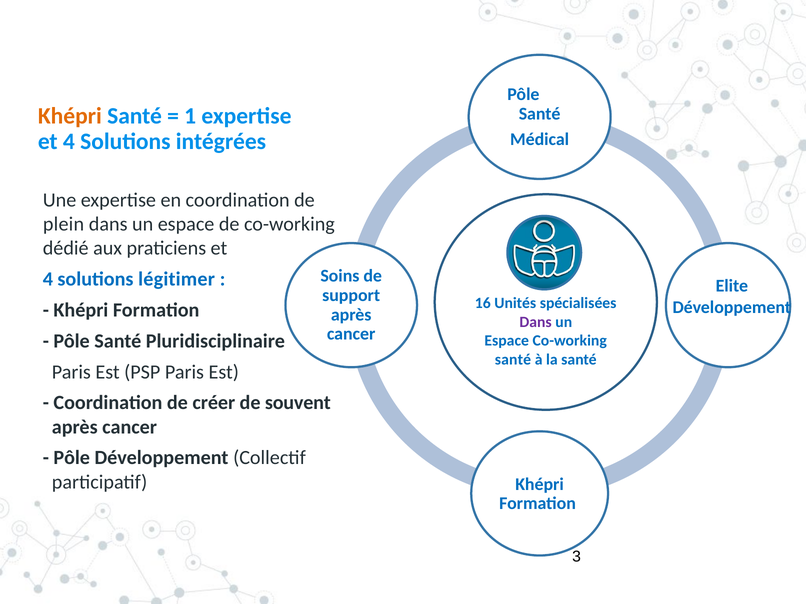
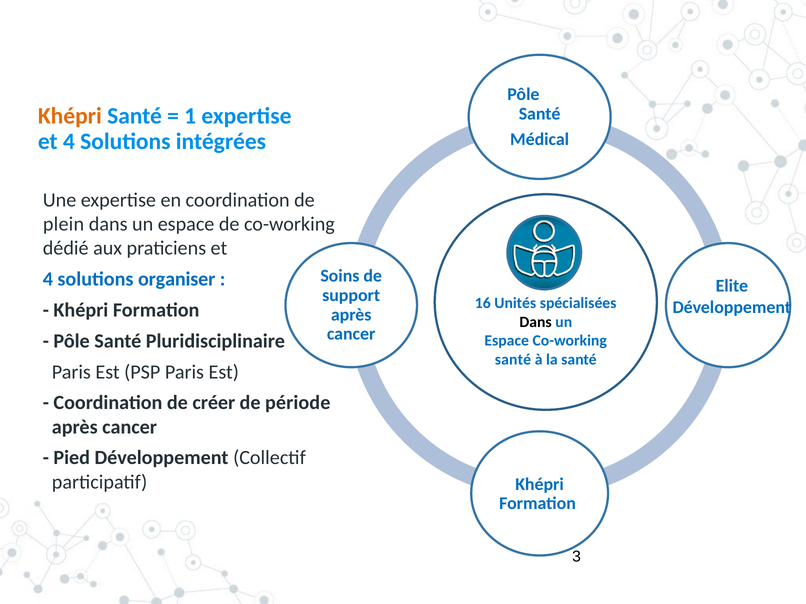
légitimer: légitimer -> organiser (177, 279)
Dans colour: purple -> black (536, 322)
souvent: souvent -> période (298, 403)
Pôle: Pôle -> Pied (72, 458)
